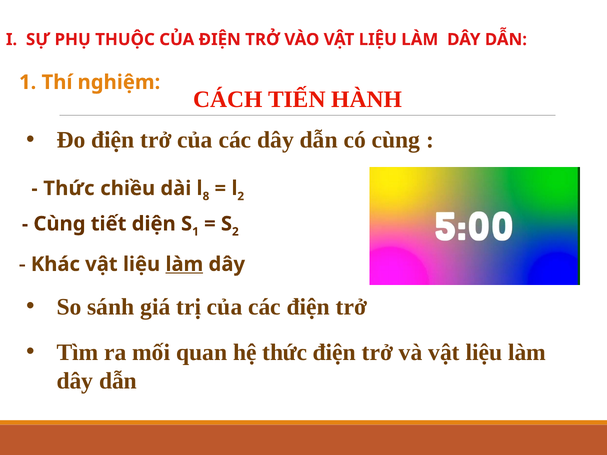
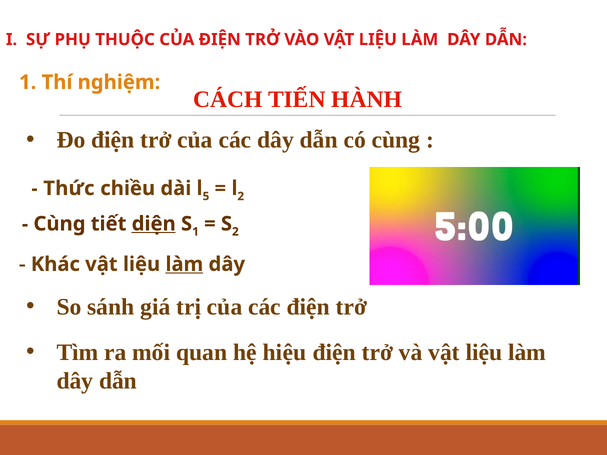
8: 8 -> 5 (206, 196)
diện underline: none -> present (154, 224)
hệ thức: thức -> hiệu (285, 353)
